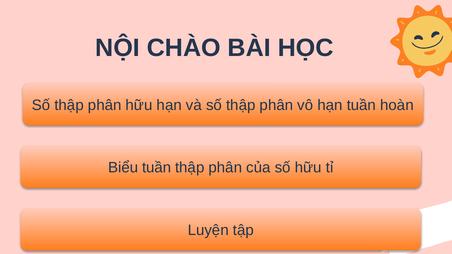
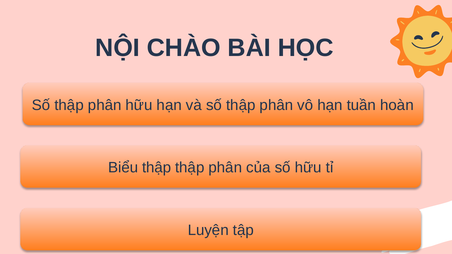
Biểu tuần: tuần -> thập (157, 168)
